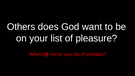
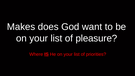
Others: Others -> Makes (21, 27)
